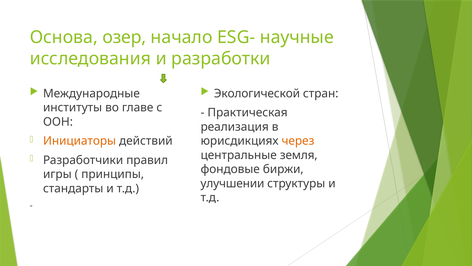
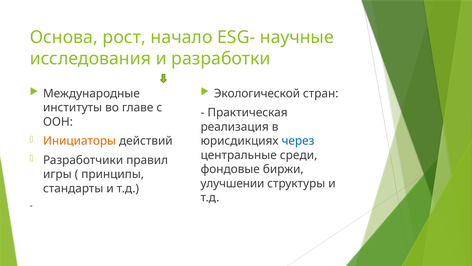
озер: озер -> рост (124, 37)
через colour: orange -> blue (298, 141)
земля: земля -> среди (299, 155)
